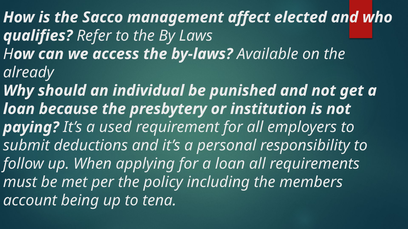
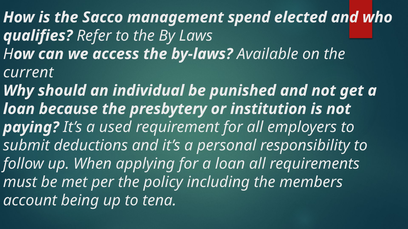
affect: affect -> spend (249, 17)
already: already -> current (28, 72)
